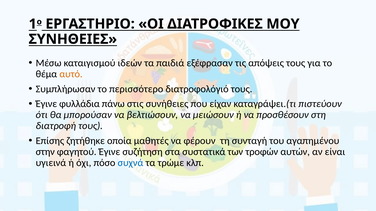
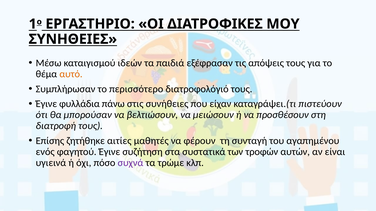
οποία: οποία -> αιτίες (119, 141)
στην: στην -> ενός (45, 152)
συχνά colour: blue -> purple (130, 163)
